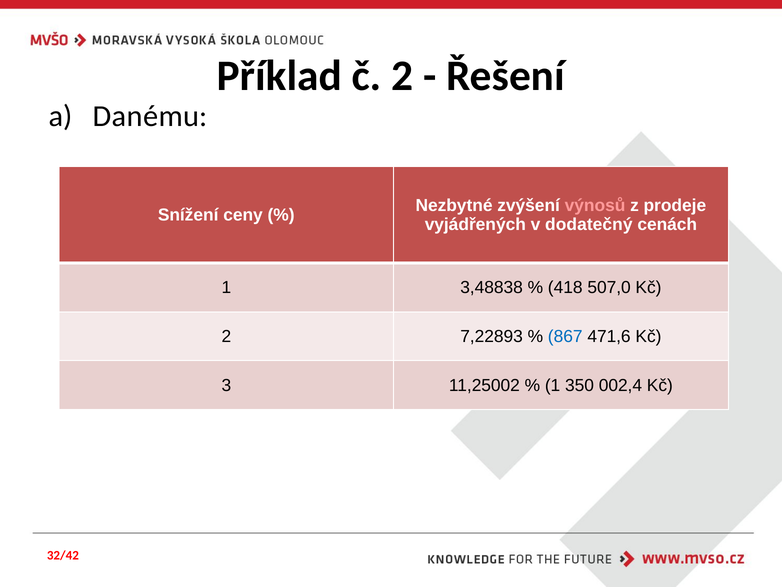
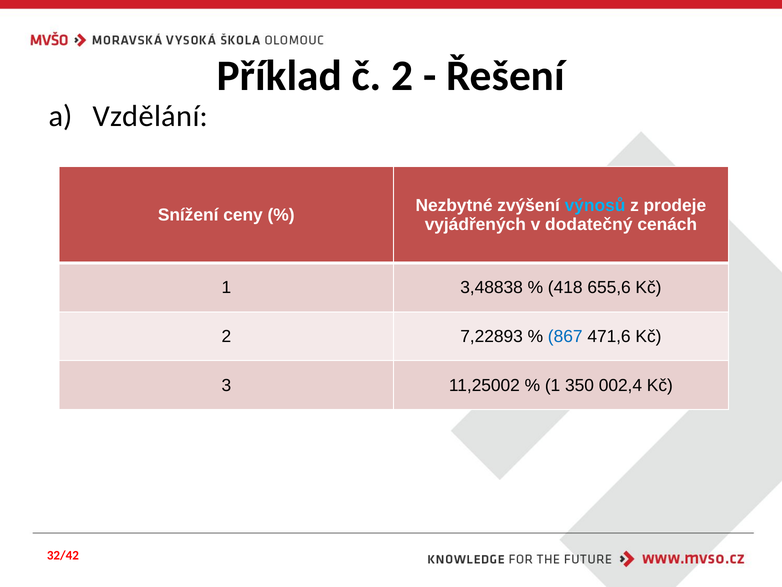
Danému: Danému -> Vzdělání (150, 116)
výnosů colour: pink -> light blue (595, 205)
507,0: 507,0 -> 655,6 (609, 287)
